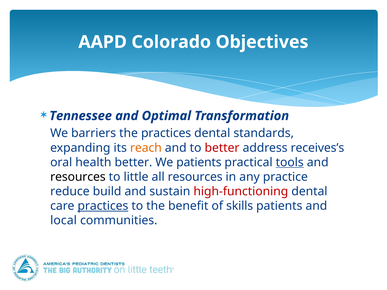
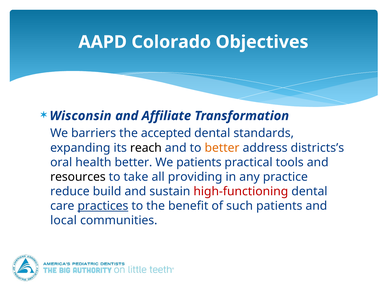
Tennessee: Tennessee -> Wisconsin (81, 116)
Optimal: Optimal -> Affiliate (166, 116)
the practices: practices -> accepted (166, 133)
reach colour: orange -> black (146, 148)
better colour: red -> orange (222, 148)
receives’s: receives’s -> districts’s (317, 148)
tools underline: present -> none (290, 162)
little: little -> take (136, 177)
all resources: resources -> providing (195, 177)
skills: skills -> such (240, 206)
